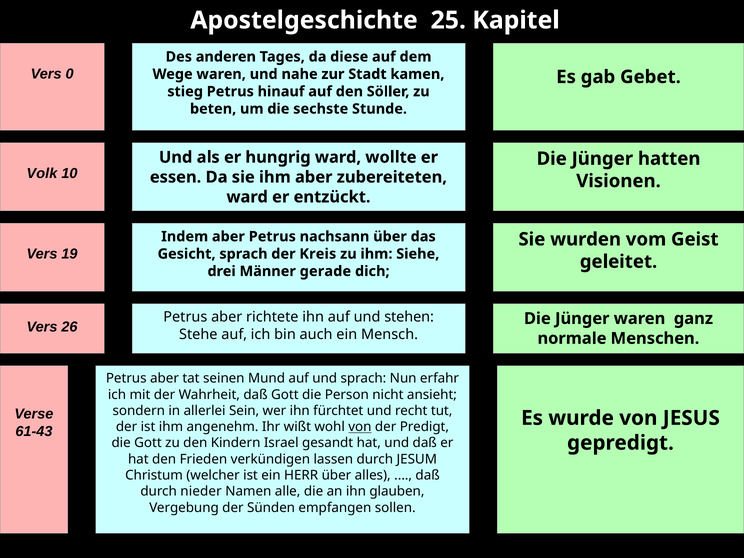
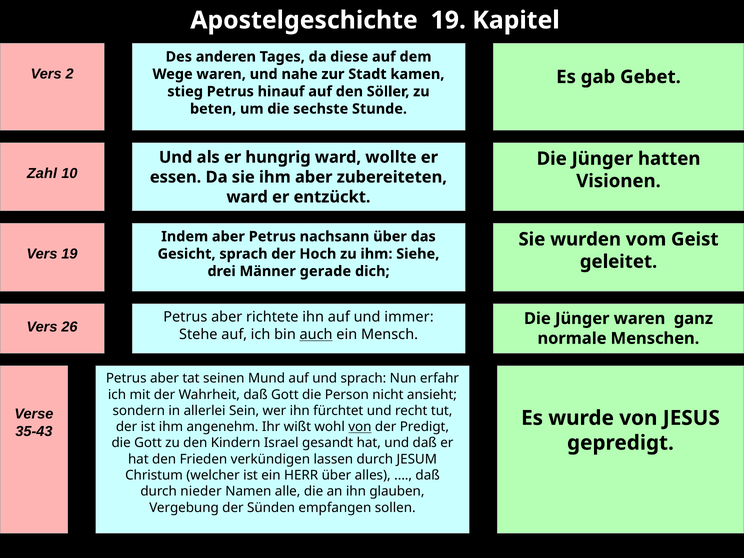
Apostelgeschichte 25: 25 -> 19 (448, 20)
0: 0 -> 2 (70, 74)
Volk: Volk -> Zahl (42, 173)
Kreis: Kreis -> Hoch (318, 254)
stehen: stehen -> immer (409, 317)
auch underline: none -> present (316, 335)
61-43: 61-43 -> 35-43 (34, 431)
